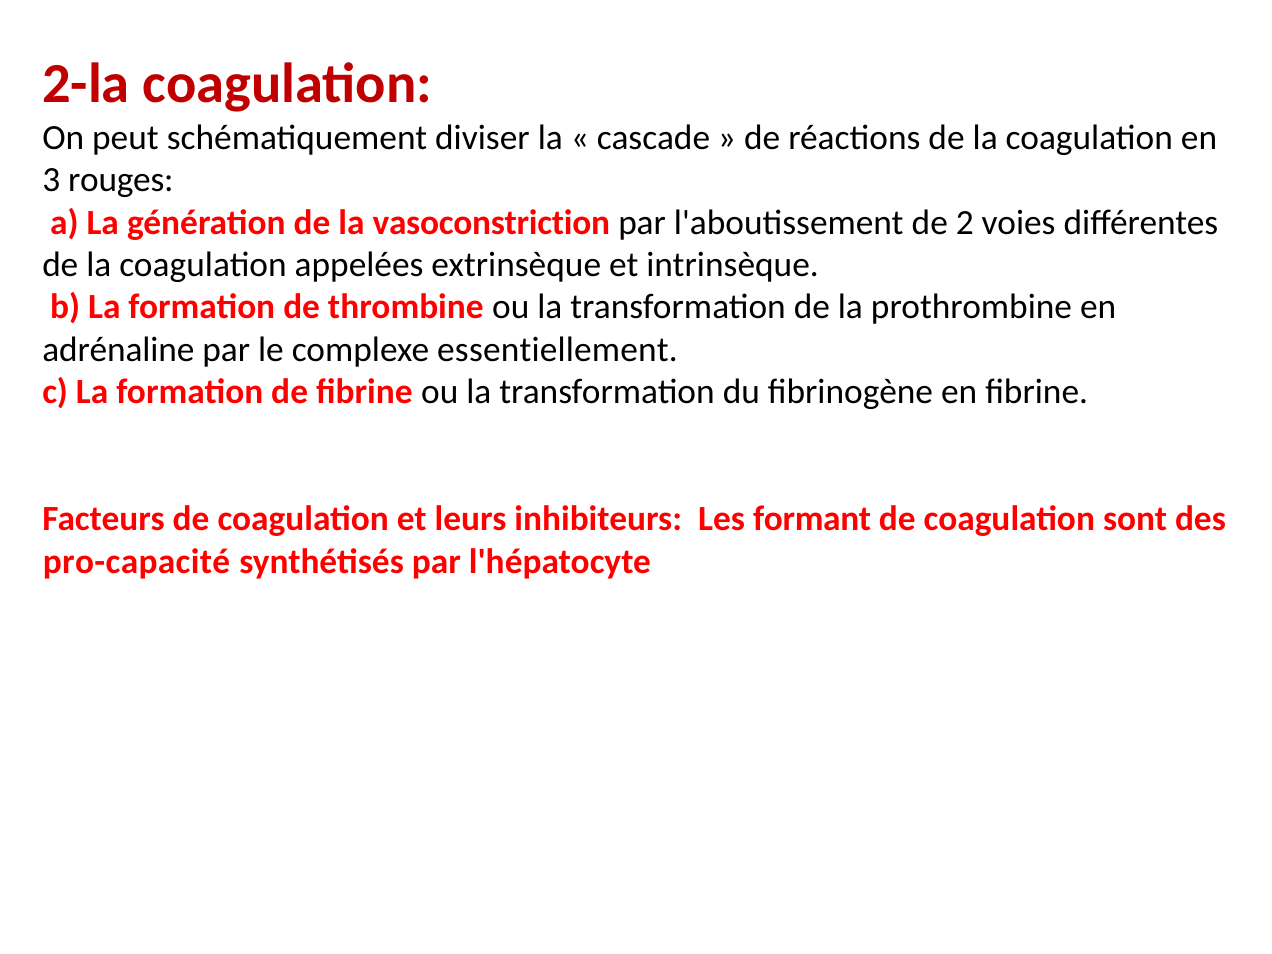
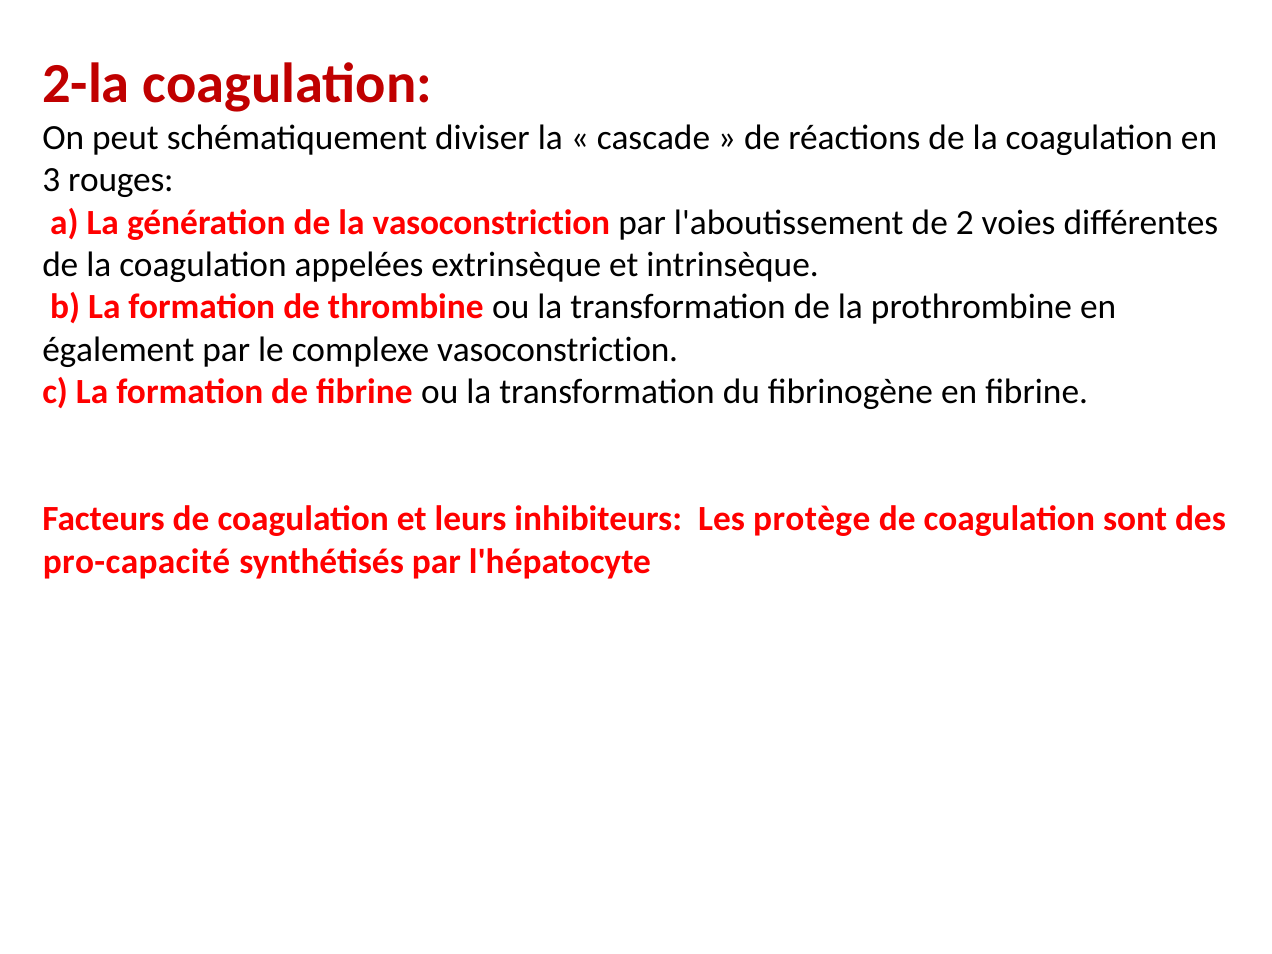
adrénaline: adrénaline -> également (118, 350)
complexe essentiellement: essentiellement -> vasoconstriction (558, 350)
formant: formant -> protège (812, 519)
